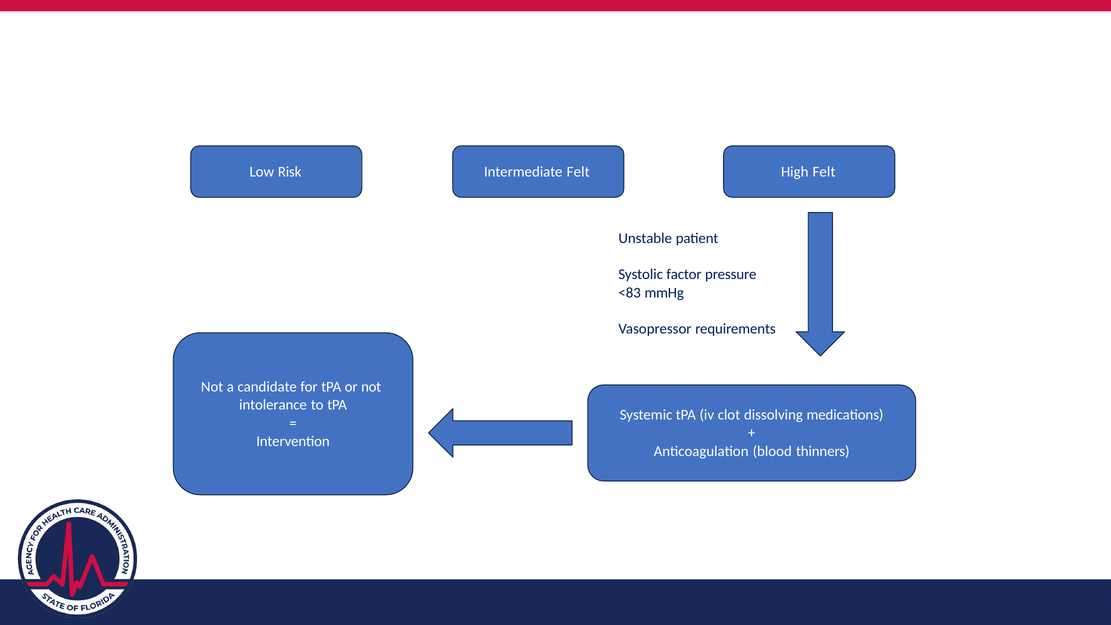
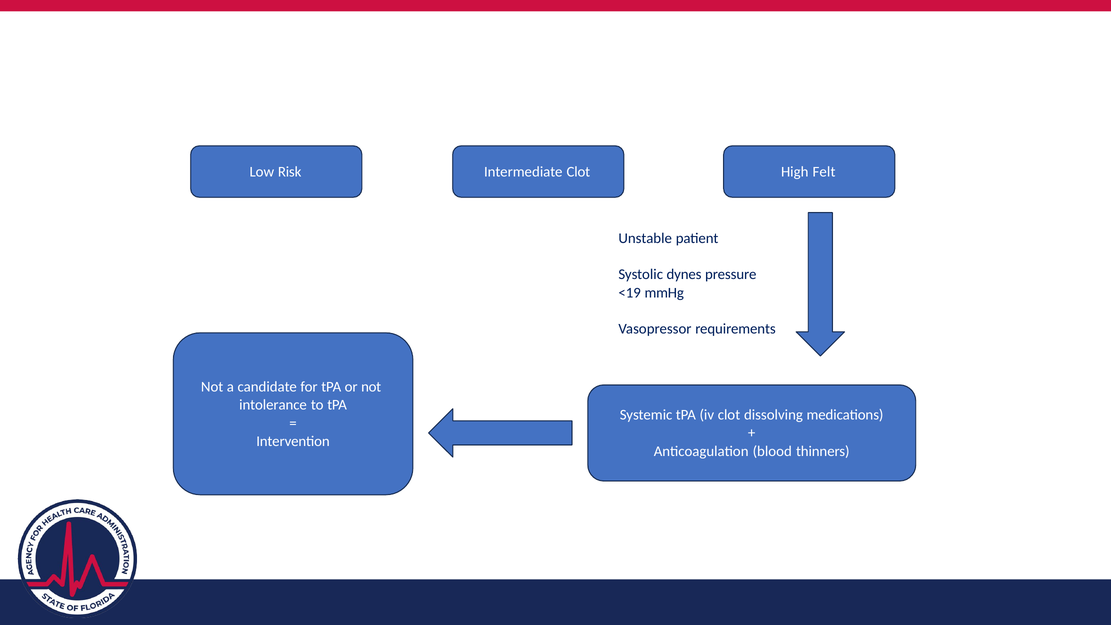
Intermediate Felt: Felt -> Clot (578, 172)
factor: factor -> dynes (684, 274)
<83: <83 -> <19 (630, 293)
